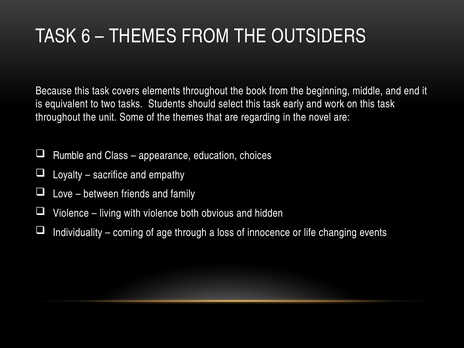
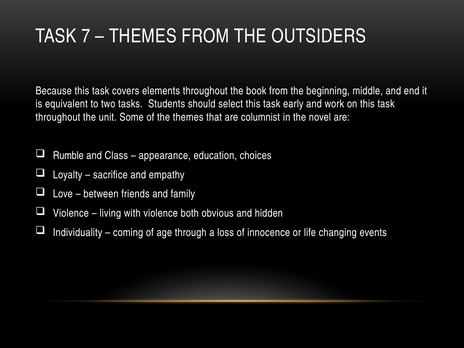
6: 6 -> 7 (86, 36)
regarding: regarding -> columnist (260, 117)
